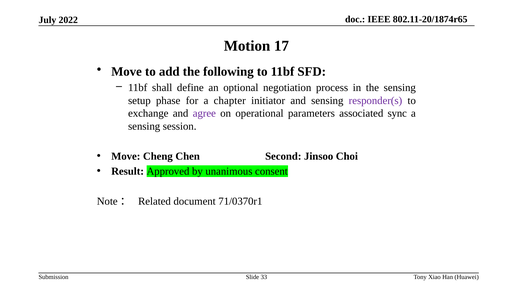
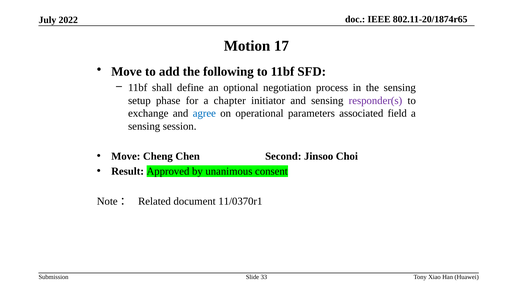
agree colour: purple -> blue (204, 113)
sync: sync -> field (397, 113)
71/0370r1: 71/0370r1 -> 11/0370r1 (240, 201)
